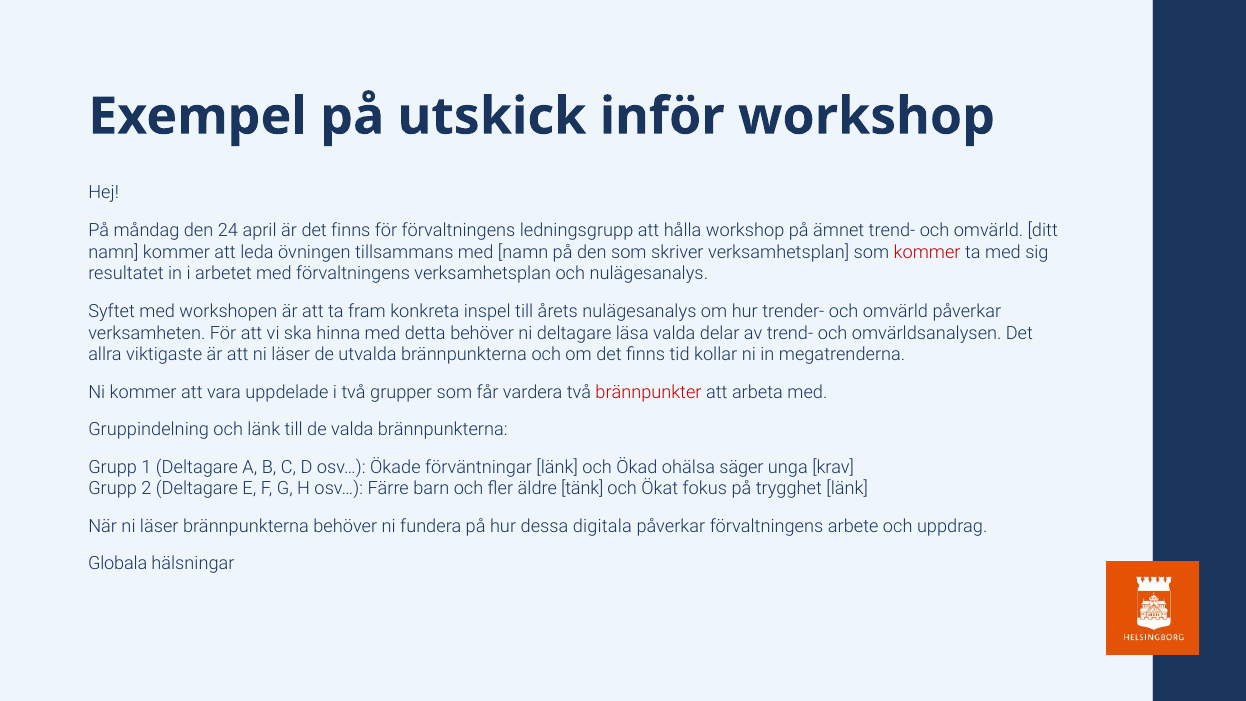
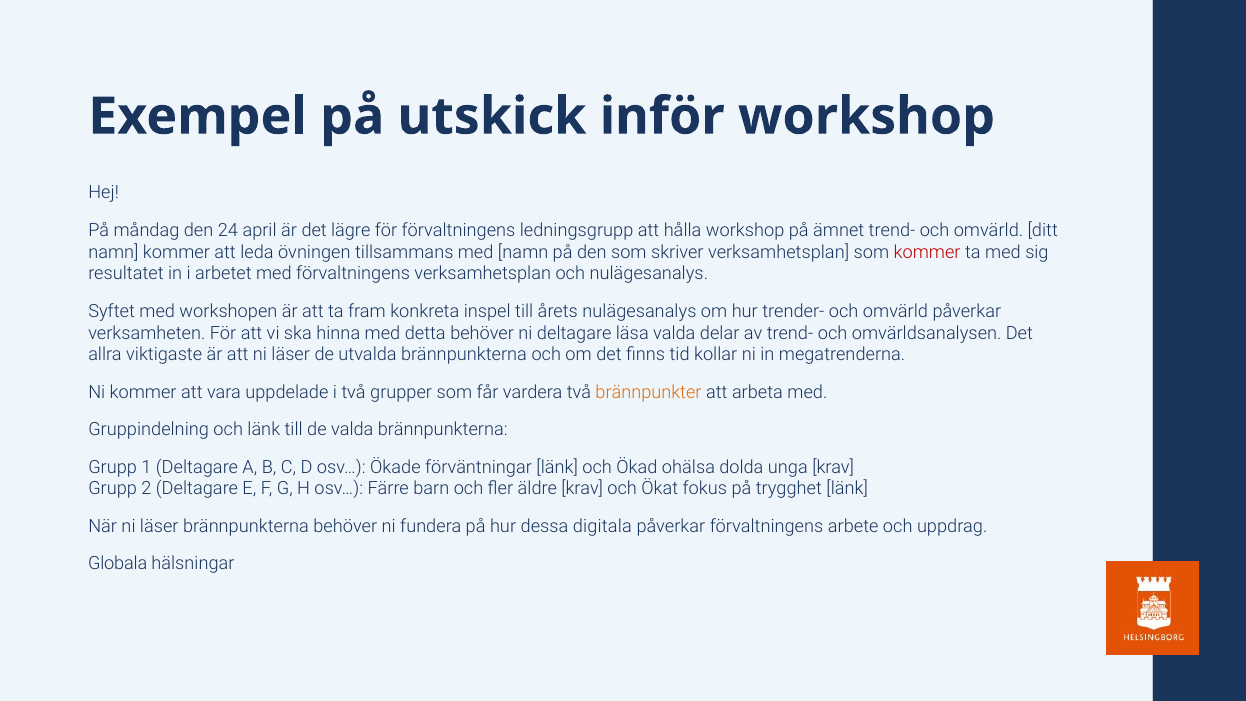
är det finns: finns -> lägre (351, 230)
brännpunkter colour: red -> orange (649, 392)
säger: säger -> dolda (741, 467)
äldre tänk: tänk -> krav (582, 489)
